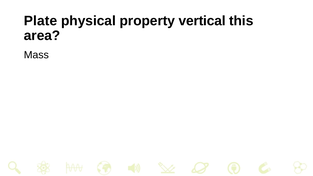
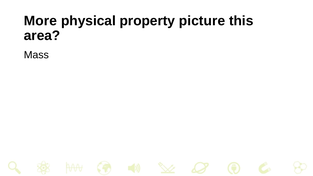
Plate: Plate -> More (41, 21)
vertical: vertical -> picture (202, 21)
